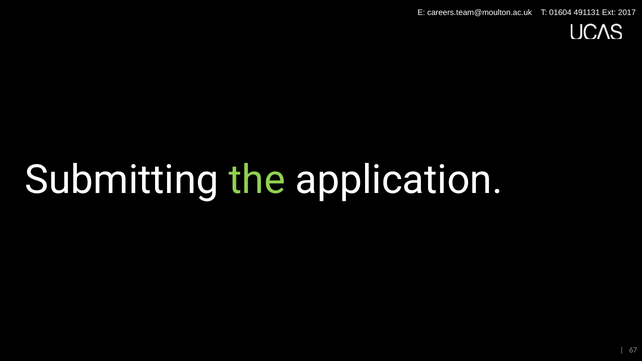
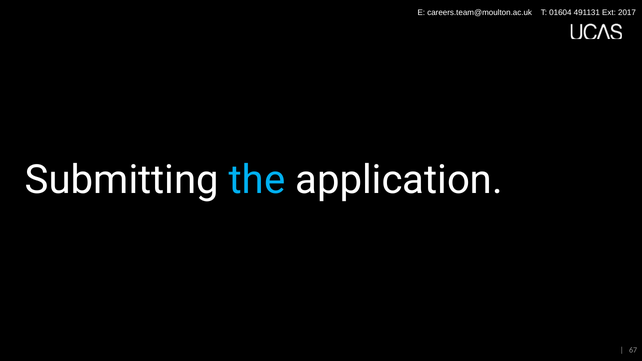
the colour: light green -> light blue (257, 180)
